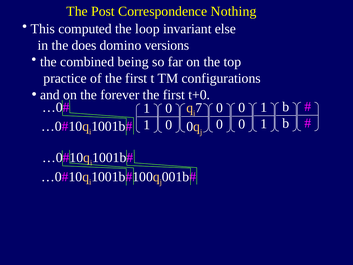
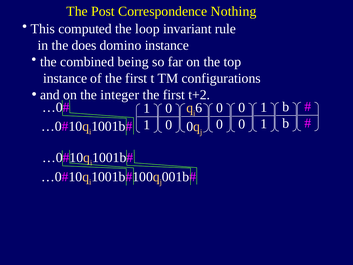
else: else -> rule (225, 29)
domino versions: versions -> instance (167, 45)
practice: practice -> instance (65, 78)
forever: forever -> integer (120, 95)
t+0: t+0 -> t+2 (199, 95)
7: 7 -> 6 (199, 108)
